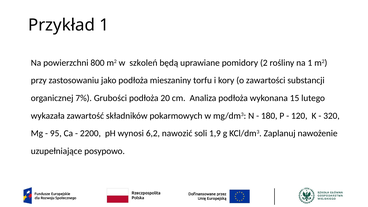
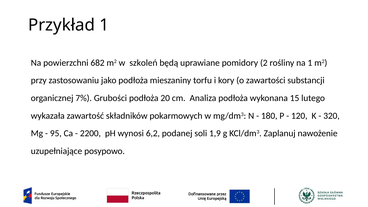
800: 800 -> 682 (98, 63)
nawozić: nawozić -> podanej (177, 133)
